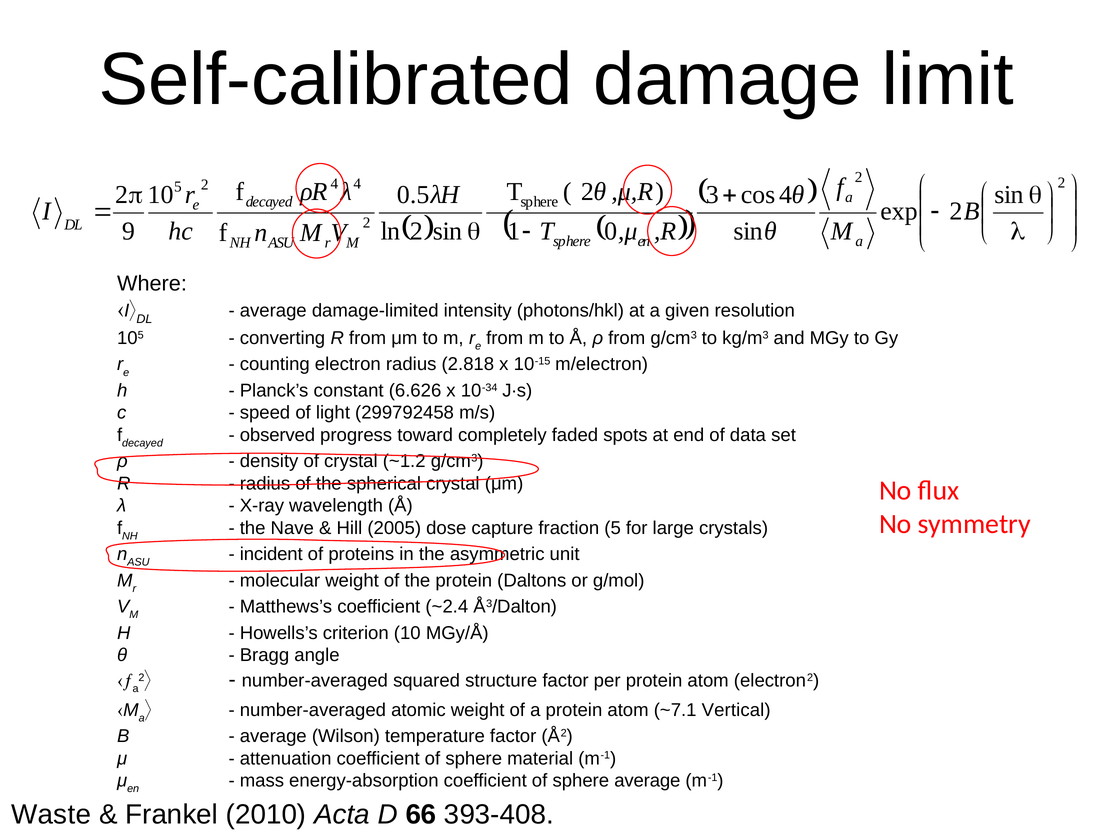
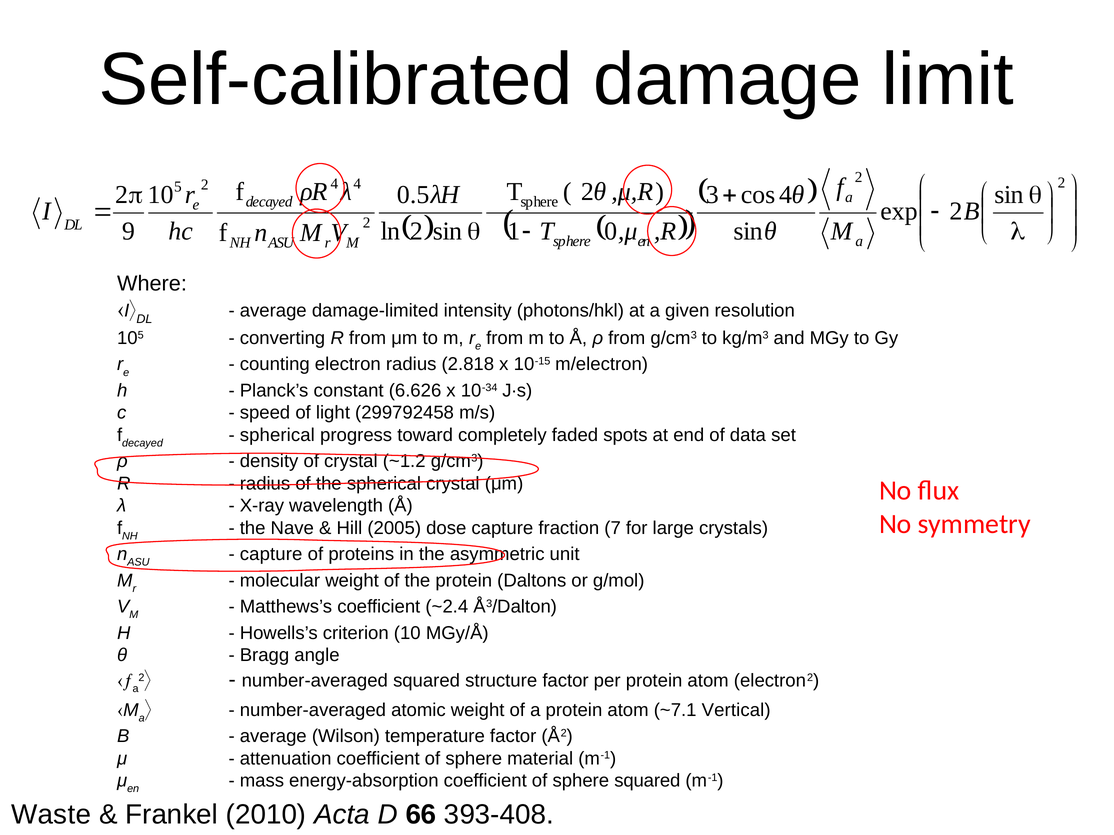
observed: observed -> spherical (277, 435)
fraction 5: 5 -> 7 (613, 528)
incident: incident -> capture (271, 555)
sphere average: average -> squared (647, 781)
